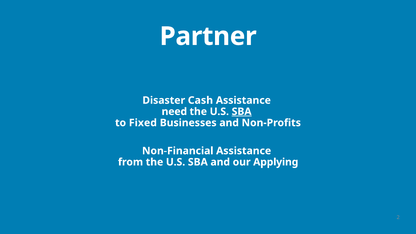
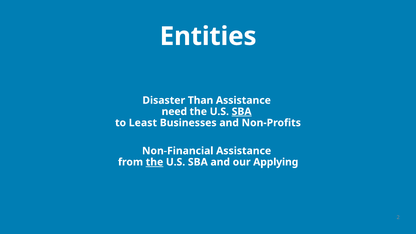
Partner: Partner -> Entities (208, 36)
Cash: Cash -> Than (201, 100)
Fixed: Fixed -> Least (143, 123)
the underline: none -> present (154, 162)
